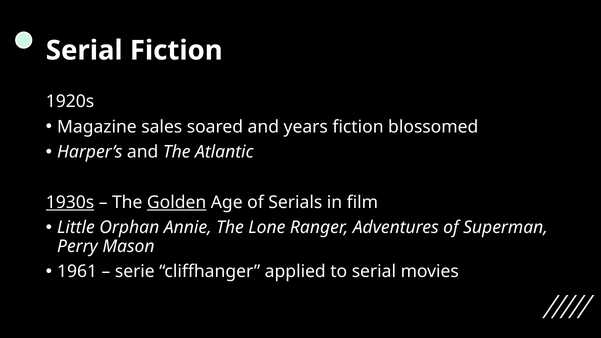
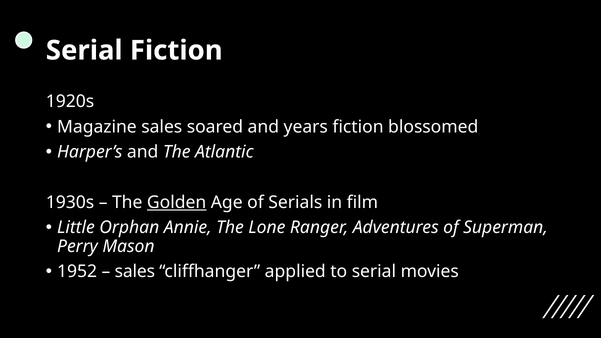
1930s underline: present -> none (70, 202)
1961: 1961 -> 1952 (77, 272)
serie: serie -> sales (135, 272)
